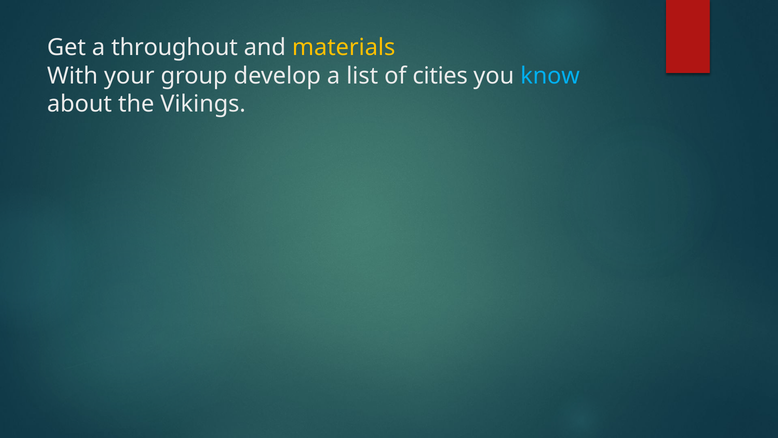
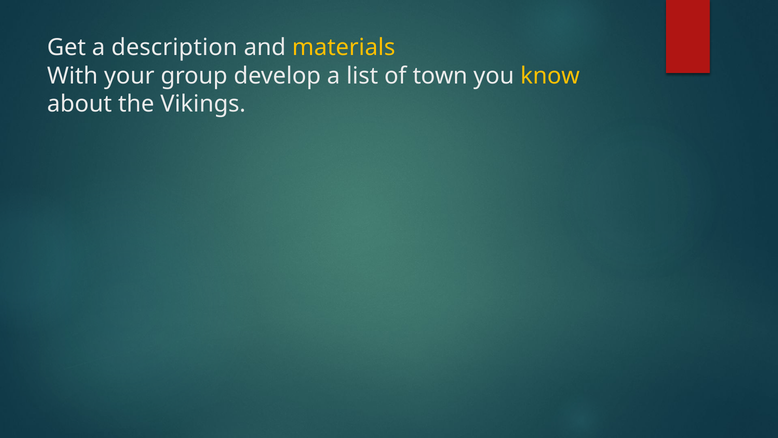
throughout: throughout -> description (174, 48)
cities: cities -> town (440, 76)
know colour: light blue -> yellow (550, 76)
